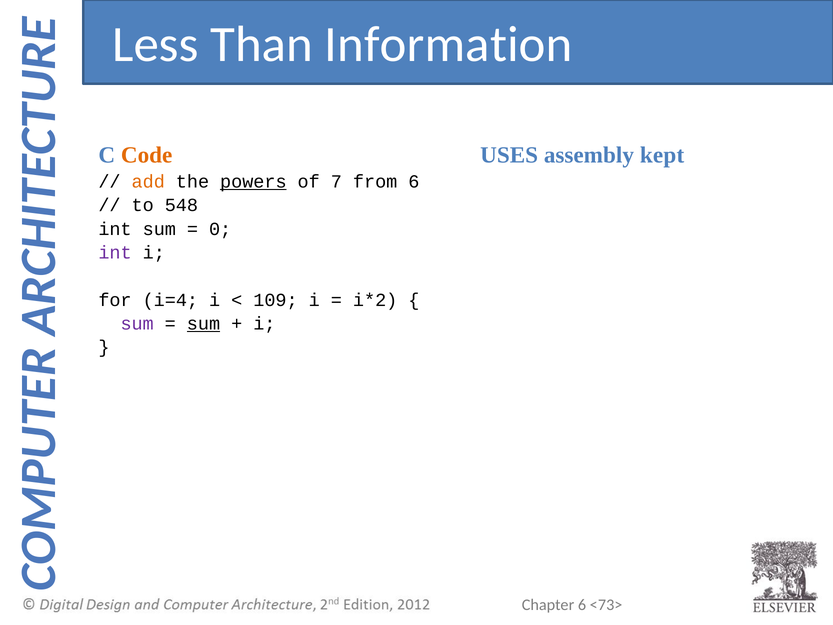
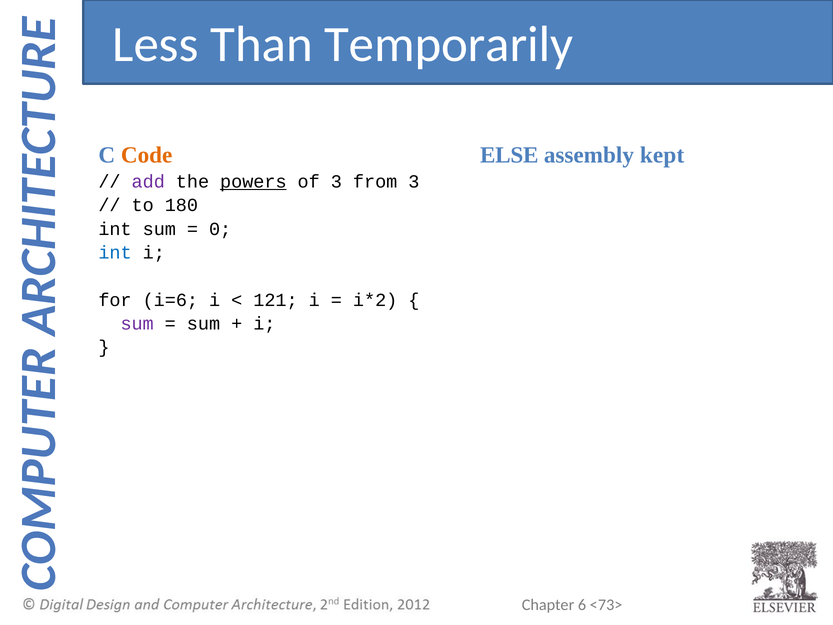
Information: Information -> Temporarily (449, 44)
USES: USES -> ELSE (509, 155)
add colour: orange -> purple (148, 181)
of 7: 7 -> 3 (336, 181)
from 6: 6 -> 3 (414, 181)
548: 548 -> 180 (181, 205)
int colour: purple -> blue (115, 252)
i=4: i=4 -> i=6 (170, 300)
109: 109 -> 121 (276, 300)
sum underline: present -> none (203, 324)
